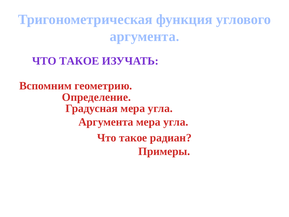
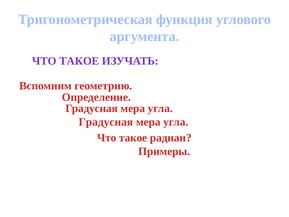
Аргумента: Аргумента -> Градусная (106, 122)
